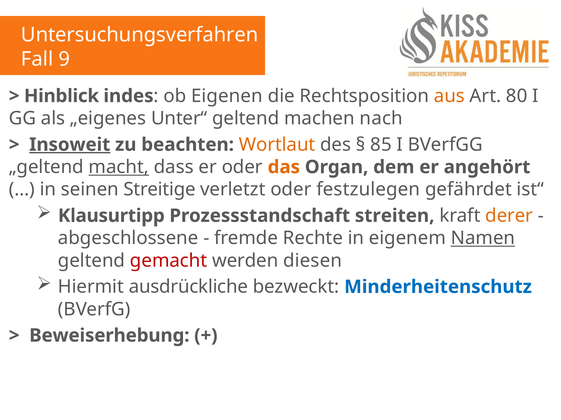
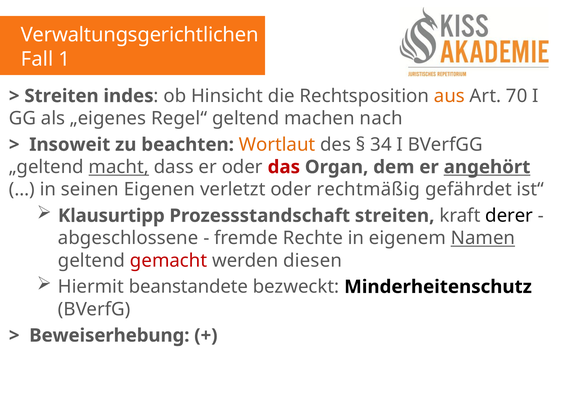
Untersuchungsverfahren: Untersuchungsverfahren -> Verwaltungsgerichtlichen (140, 35)
9: 9 -> 1 (64, 59)
Hinblick: Hinblick -> Streiten (61, 96)
Eigenen: Eigenen -> Hinsicht (227, 96)
80: 80 -> 70 (517, 96)
Unter“: Unter“ -> Regel“ (179, 119)
Insoweit underline: present -> none (70, 145)
85: 85 -> 34 (381, 145)
das colour: orange -> red (284, 167)
angehört underline: none -> present (487, 167)
Streitige: Streitige -> Eigenen (159, 190)
festzulegen: festzulegen -> rechtmäßig (368, 190)
derer colour: orange -> black (509, 216)
ausdrückliche: ausdrückliche -> beanstandete (188, 287)
Minderheitenschutz colour: blue -> black (438, 287)
